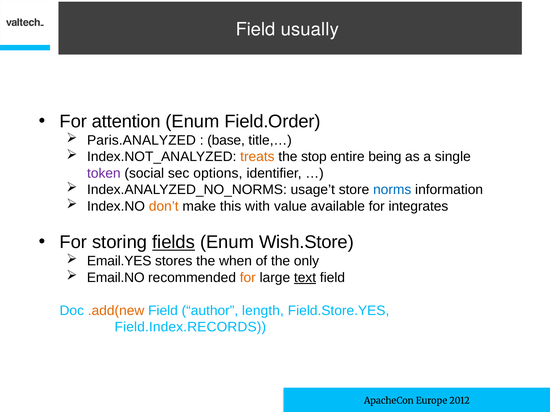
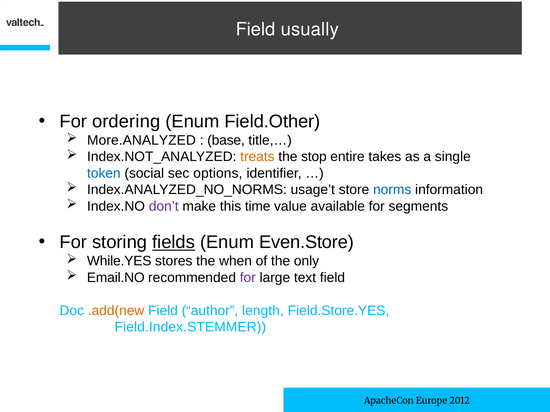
attention: attention -> ordering (126, 122)
Field.Order: Field.Order -> Field.Other (272, 122)
Paris.ANALYZED: Paris.ANALYZED -> More.ANALYZED (141, 140)
being: being -> takes (385, 157)
token colour: purple -> blue (104, 173)
don’t colour: orange -> purple (164, 206)
with: with -> time (258, 206)
integrates: integrates -> segments (418, 206)
Wish.Store: Wish.Store -> Even.Store (307, 243)
Email.YES: Email.YES -> While.YES (119, 261)
for colour: orange -> purple (248, 278)
text underline: present -> none (305, 278)
Field.Index.RECORDS: Field.Index.RECORDS -> Field.Index.STEMMER (190, 327)
